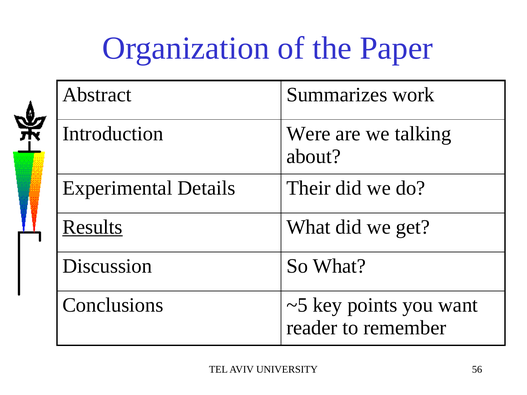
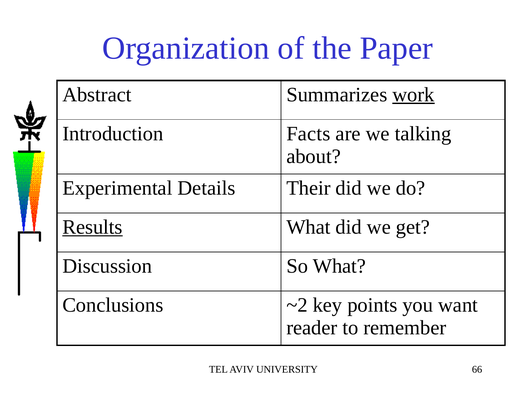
work underline: none -> present (414, 95)
Were: Were -> Facts (308, 134)
~5: ~5 -> ~2 (297, 305)
56: 56 -> 66 (477, 370)
